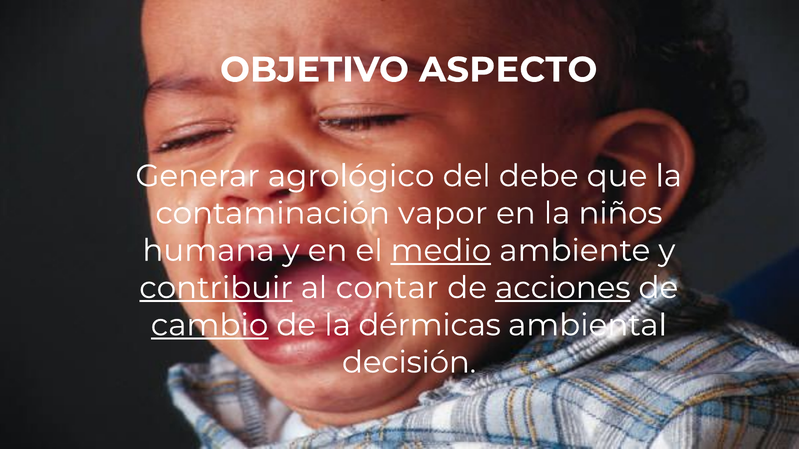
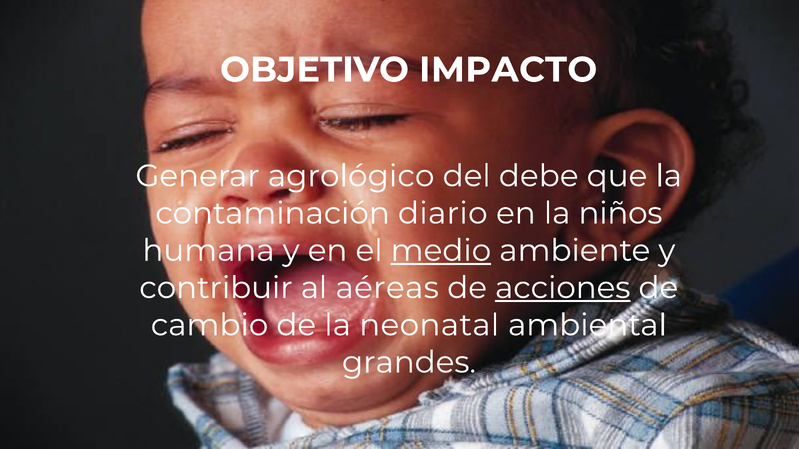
ASPECTO: ASPECTO -> IMPACTO (508, 70)
vapor: vapor -> diario (443, 213)
contribuir underline: present -> none (216, 288)
contar: contar -> aéreas (387, 288)
cambio underline: present -> none (210, 325)
dérmicas: dérmicas -> neonatal (429, 325)
decisión: decisión -> grandes (409, 363)
